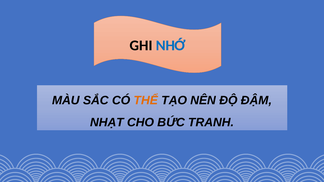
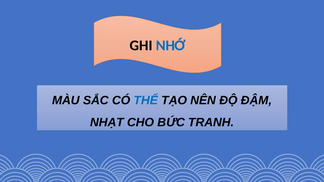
THỂ colour: orange -> blue (146, 101)
